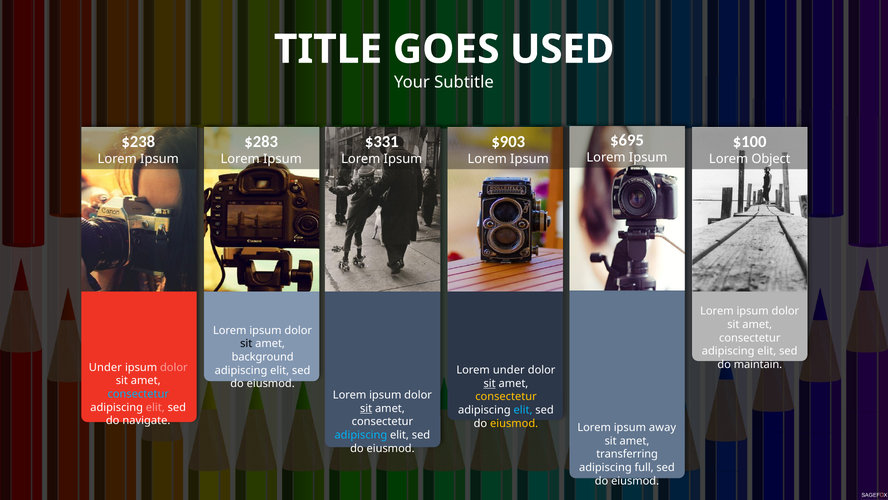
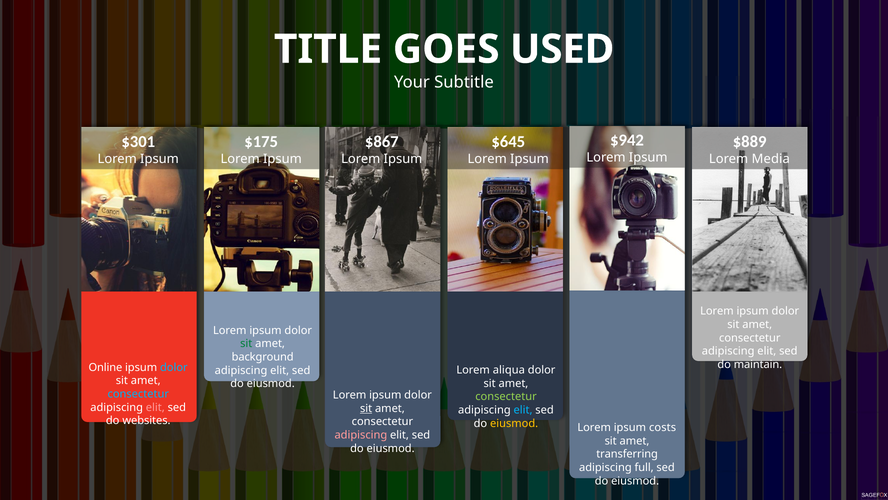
$695: $695 -> $942 (627, 140)
$238: $238 -> $301 (138, 141)
$283: $283 -> $175 (261, 141)
$331: $331 -> $867 (382, 141)
$903: $903 -> $645 (508, 141)
$100: $100 -> $889 (750, 141)
Object: Object -> Media (771, 159)
sit colour: black -> green (246, 343)
Under: Under -> Online (105, 367)
dolor colour: pink -> light blue (174, 367)
Lorem under: under -> aliqua (509, 370)
sit underline: present -> none (490, 383)
consectetur colour: yellow -> light green (506, 396)
navigate: navigate -> websites (146, 420)
away: away -> costs (663, 427)
adipiscing colour: light blue -> pink (361, 435)
